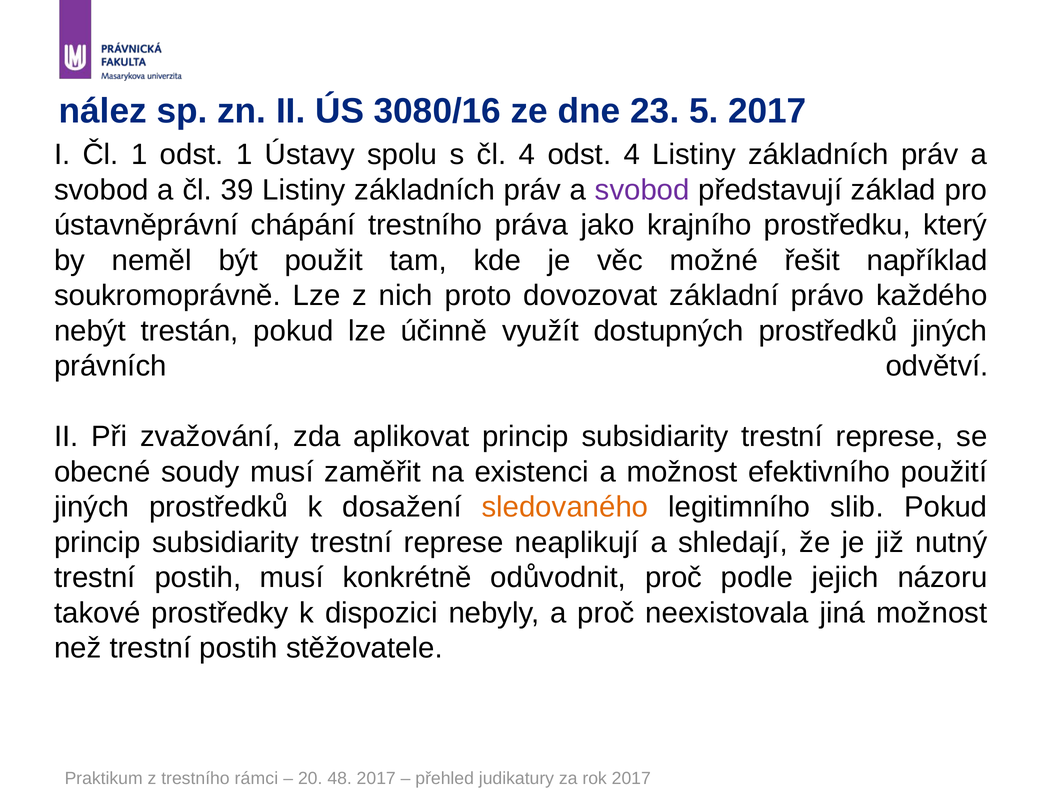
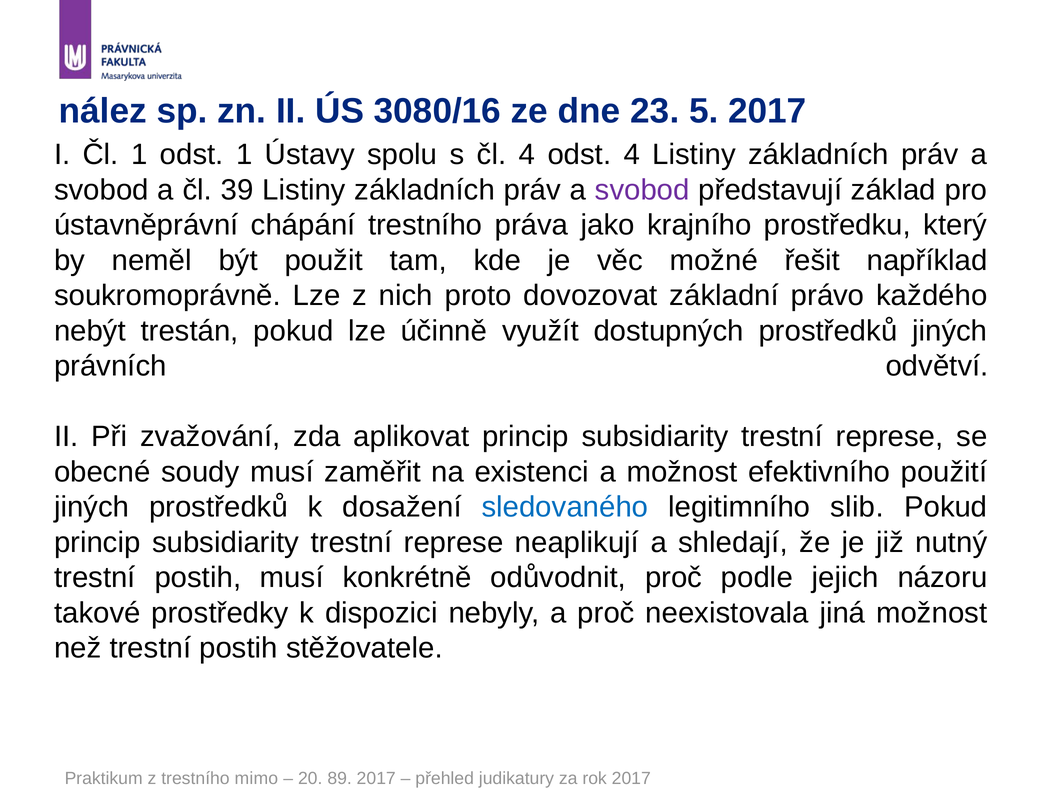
sledovaného colour: orange -> blue (565, 507)
rámci: rámci -> mimo (256, 778)
48: 48 -> 89 (340, 778)
